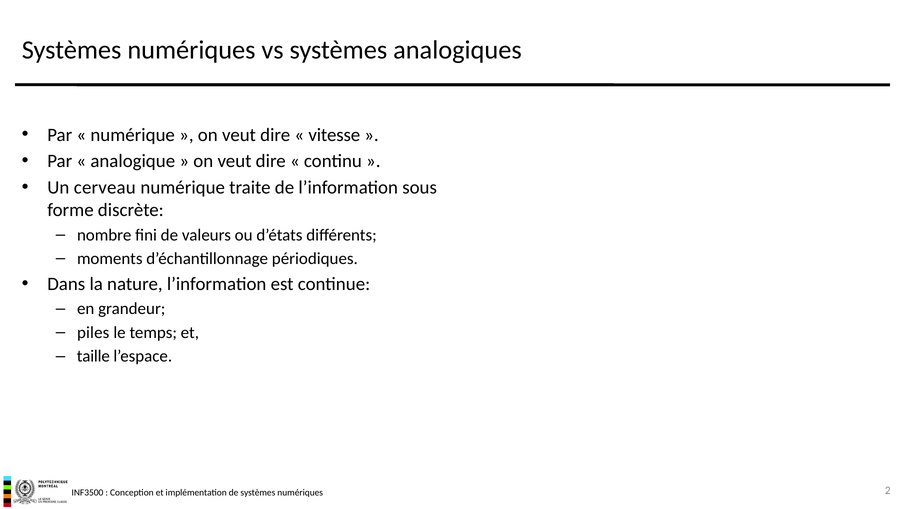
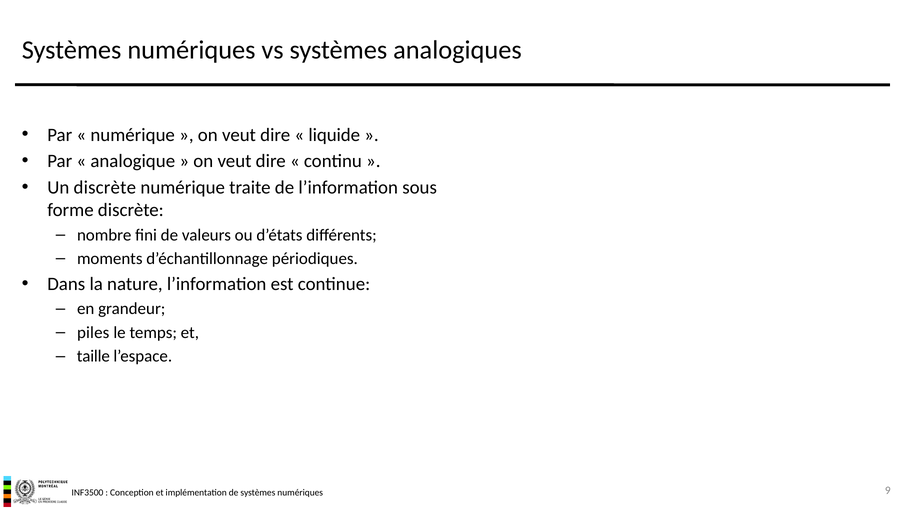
vitesse: vitesse -> liquide (334, 135)
Un cerveau: cerveau -> discrète (105, 188)
2: 2 -> 9 (888, 490)
